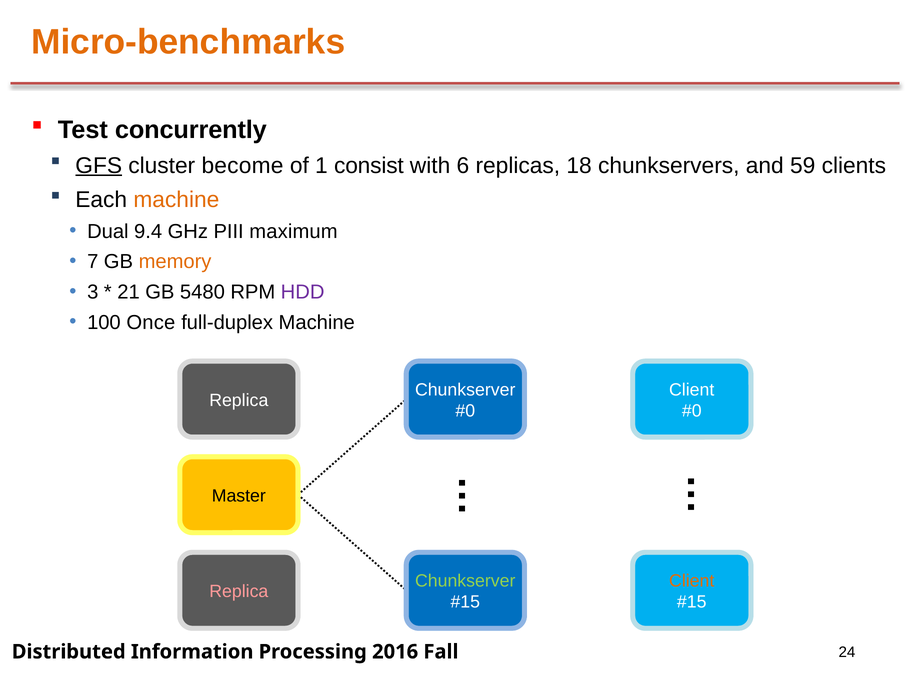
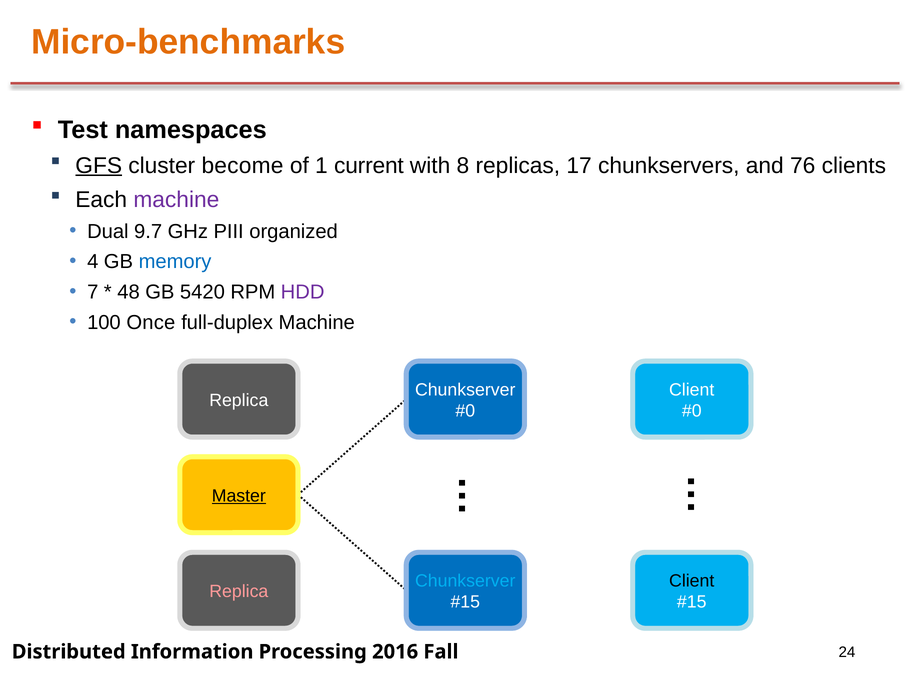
concurrently: concurrently -> namespaces (191, 130)
consist: consist -> current (369, 165)
6: 6 -> 8 (463, 165)
18: 18 -> 17 (579, 165)
59: 59 -> 76 (803, 165)
machine colour: orange -> purple (176, 200)
9.4: 9.4 -> 9.7 (148, 231)
maximum: maximum -> organized (294, 231)
7: 7 -> 4 (93, 262)
memory colour: orange -> blue (175, 262)
3: 3 -> 7 (93, 292)
21: 21 -> 48 (129, 292)
5480: 5480 -> 5420 (202, 292)
Master underline: none -> present (239, 496)
Chunkserver colour: light green -> light blue (465, 580)
Client colour: orange -> black (692, 580)
